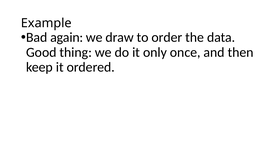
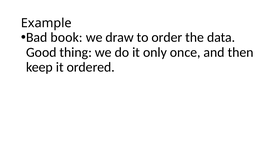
again: again -> book (67, 37)
